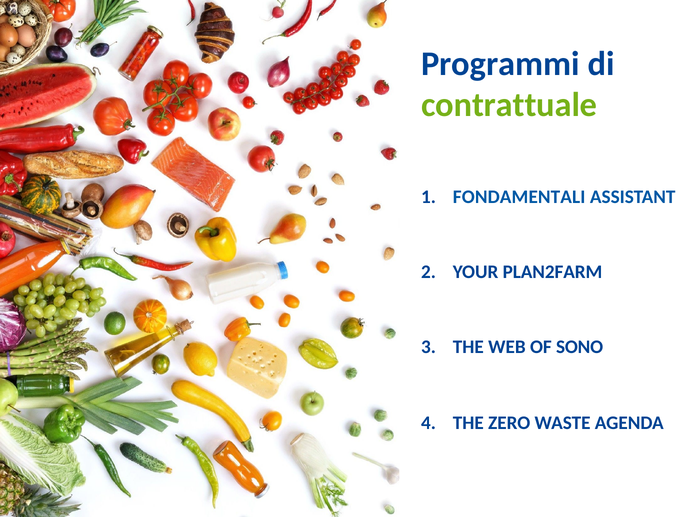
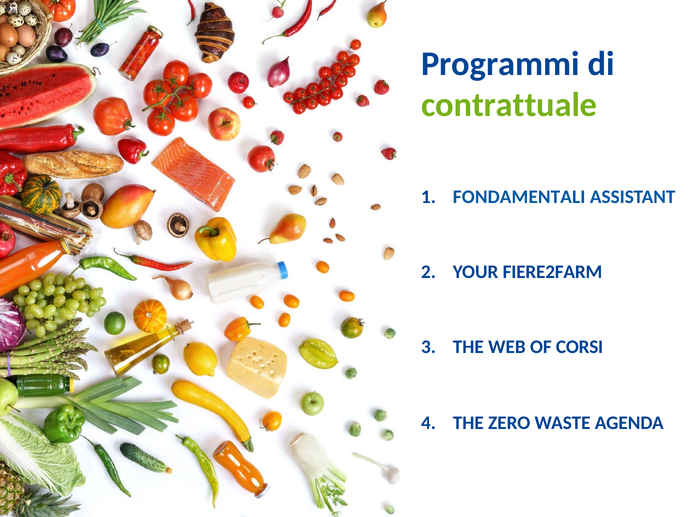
PLAN2FARM: PLAN2FARM -> FIERE2FARM (553, 272)
SONO: SONO -> CORSI (580, 347)
